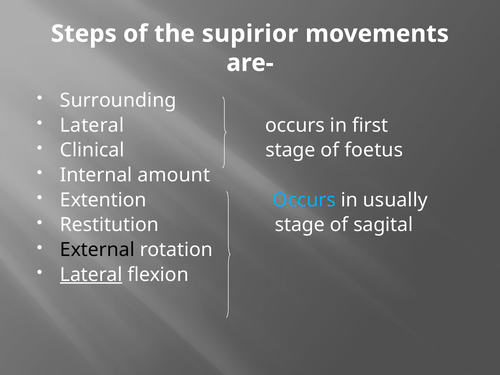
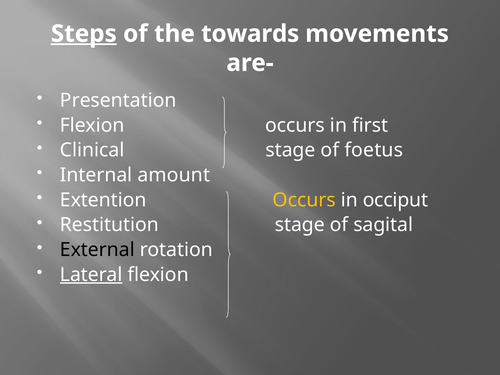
Steps underline: none -> present (84, 34)
supirior: supirior -> towards (250, 34)
Surrounding: Surrounding -> Presentation (118, 100)
Lateral: Lateral -> Flexion (92, 125)
Occurs colour: light blue -> yellow (304, 200)
usually: usually -> occiput (395, 200)
